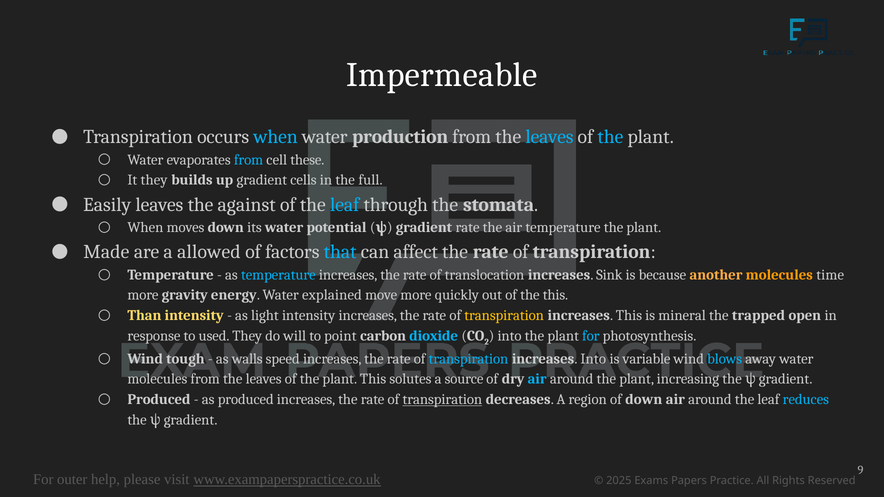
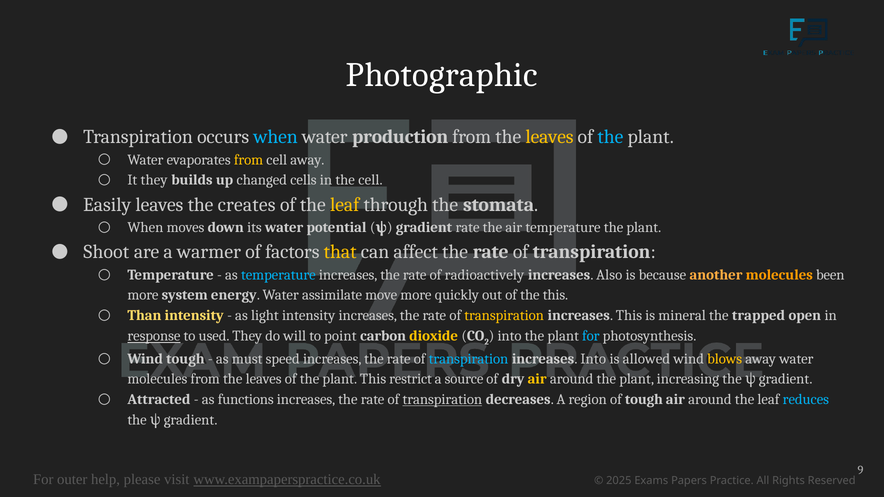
Impermeable: Impermeable -> Photographic (442, 75)
leaves colour: light blue -> yellow (549, 137)
from colour: light blue -> yellow (249, 160)
cell these: these -> away (307, 160)
up gradient: gradient -> changed (262, 180)
the full: full -> cell (371, 180)
against: against -> creates (247, 205)
leaf colour: light blue -> yellow (345, 205)
Made: Made -> Shoot (106, 252)
allowed: allowed -> warmer (209, 252)
that colour: light blue -> yellow (340, 252)
translocation: translocation -> radioactively (484, 275)
Sink: Sink -> Also (609, 275)
time: time -> been (830, 275)
gravity: gravity -> system (185, 295)
explained: explained -> assimilate (332, 295)
response underline: none -> present (154, 336)
dioxide colour: light blue -> yellow (434, 336)
walls: walls -> must (247, 359)
variable: variable -> allowed (646, 359)
blows colour: light blue -> yellow (725, 359)
solutes: solutes -> restrict (411, 379)
air colour: light blue -> yellow (537, 379)
Produced: Produced -> Attracted (159, 400)
as produced: produced -> functions (246, 400)
of down: down -> tough (644, 400)
